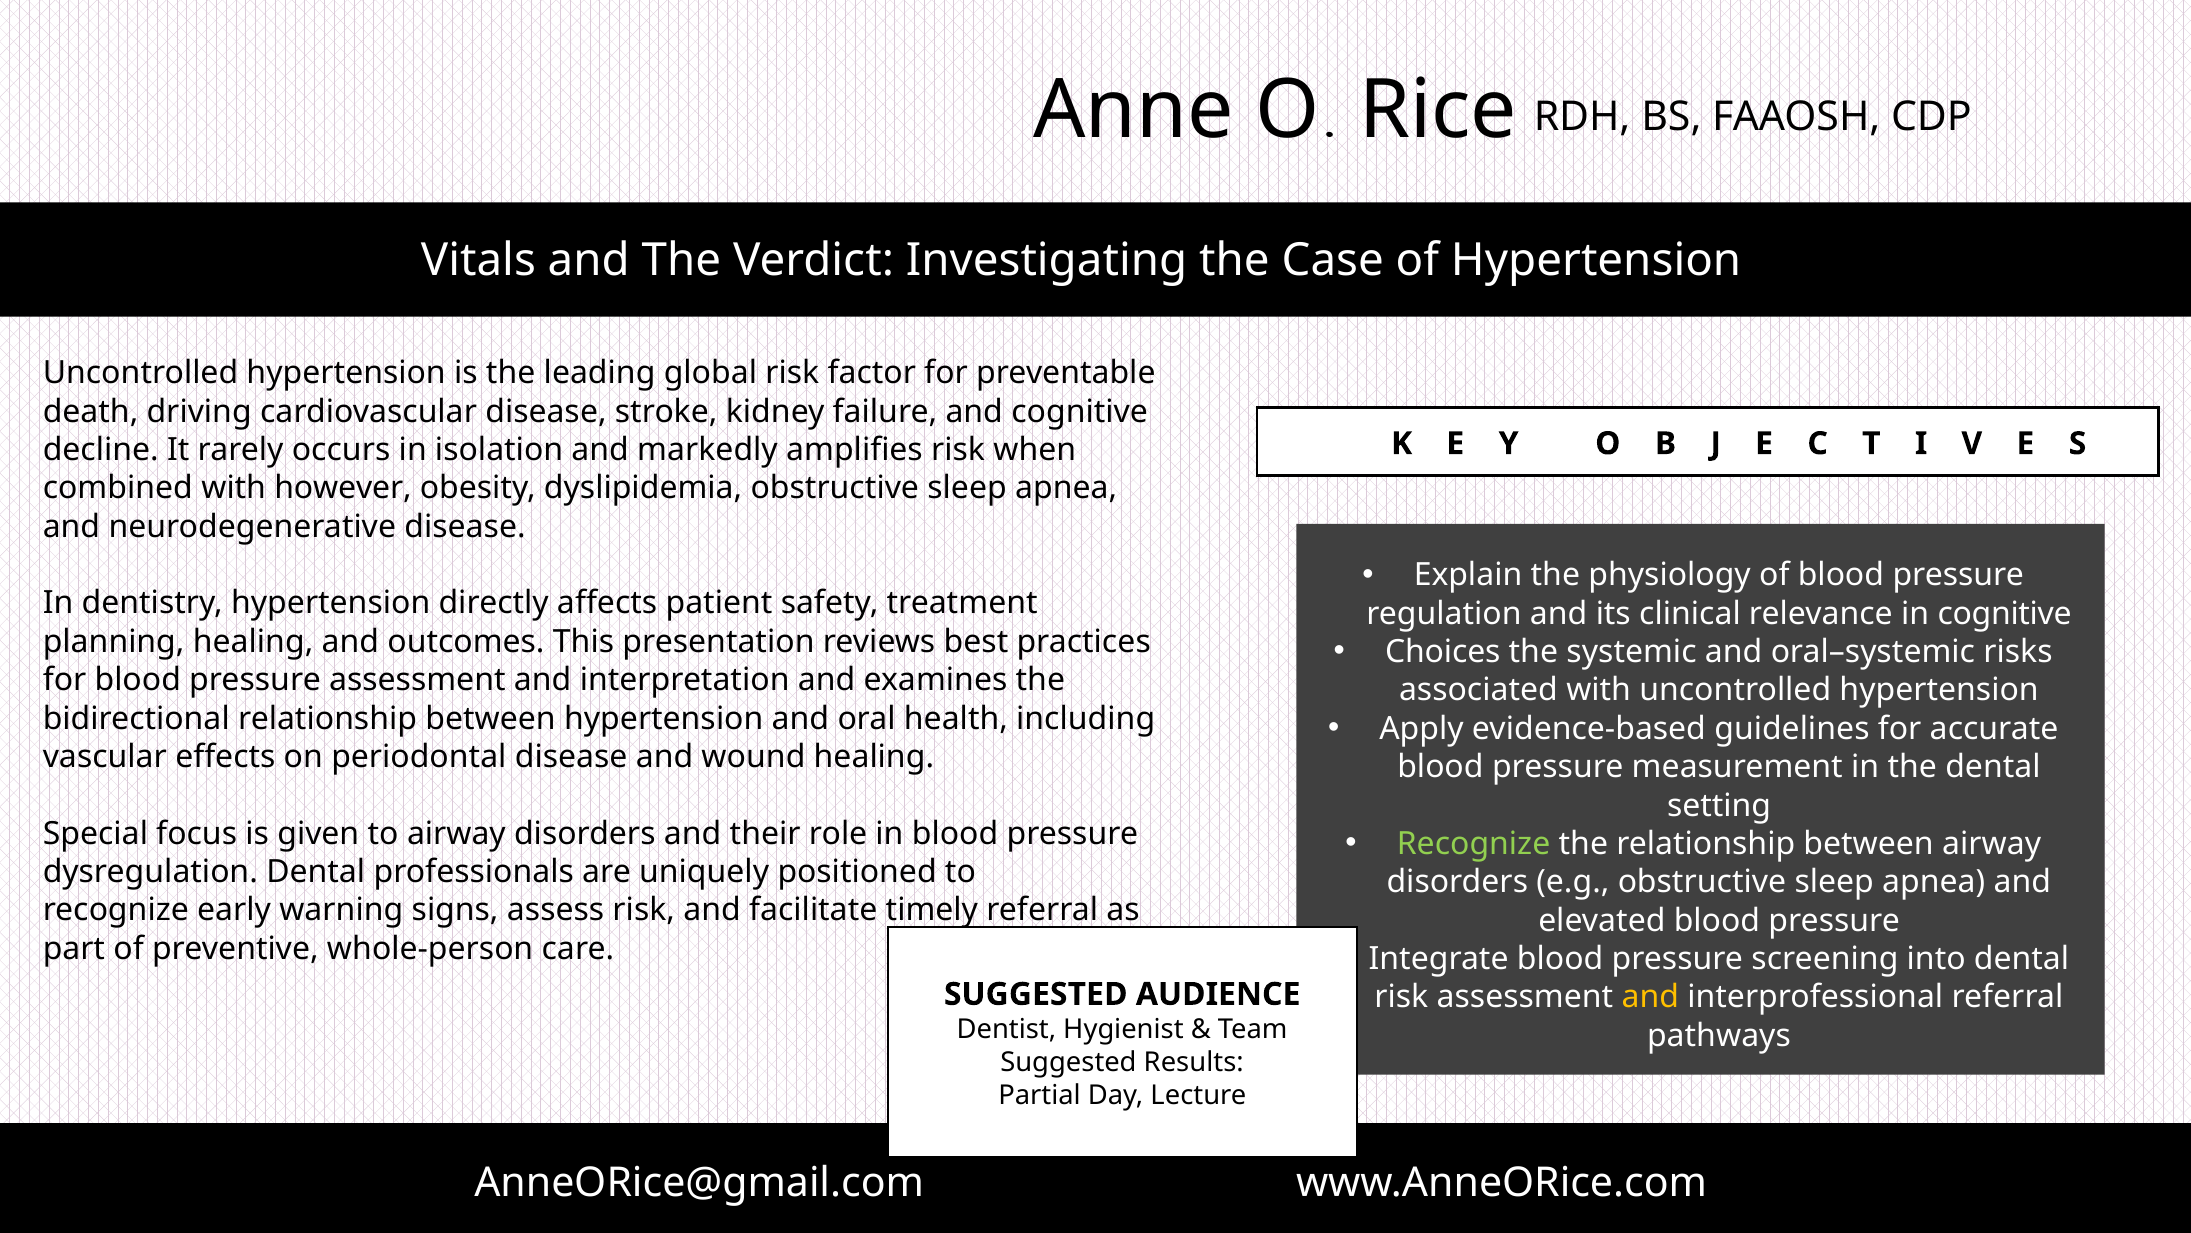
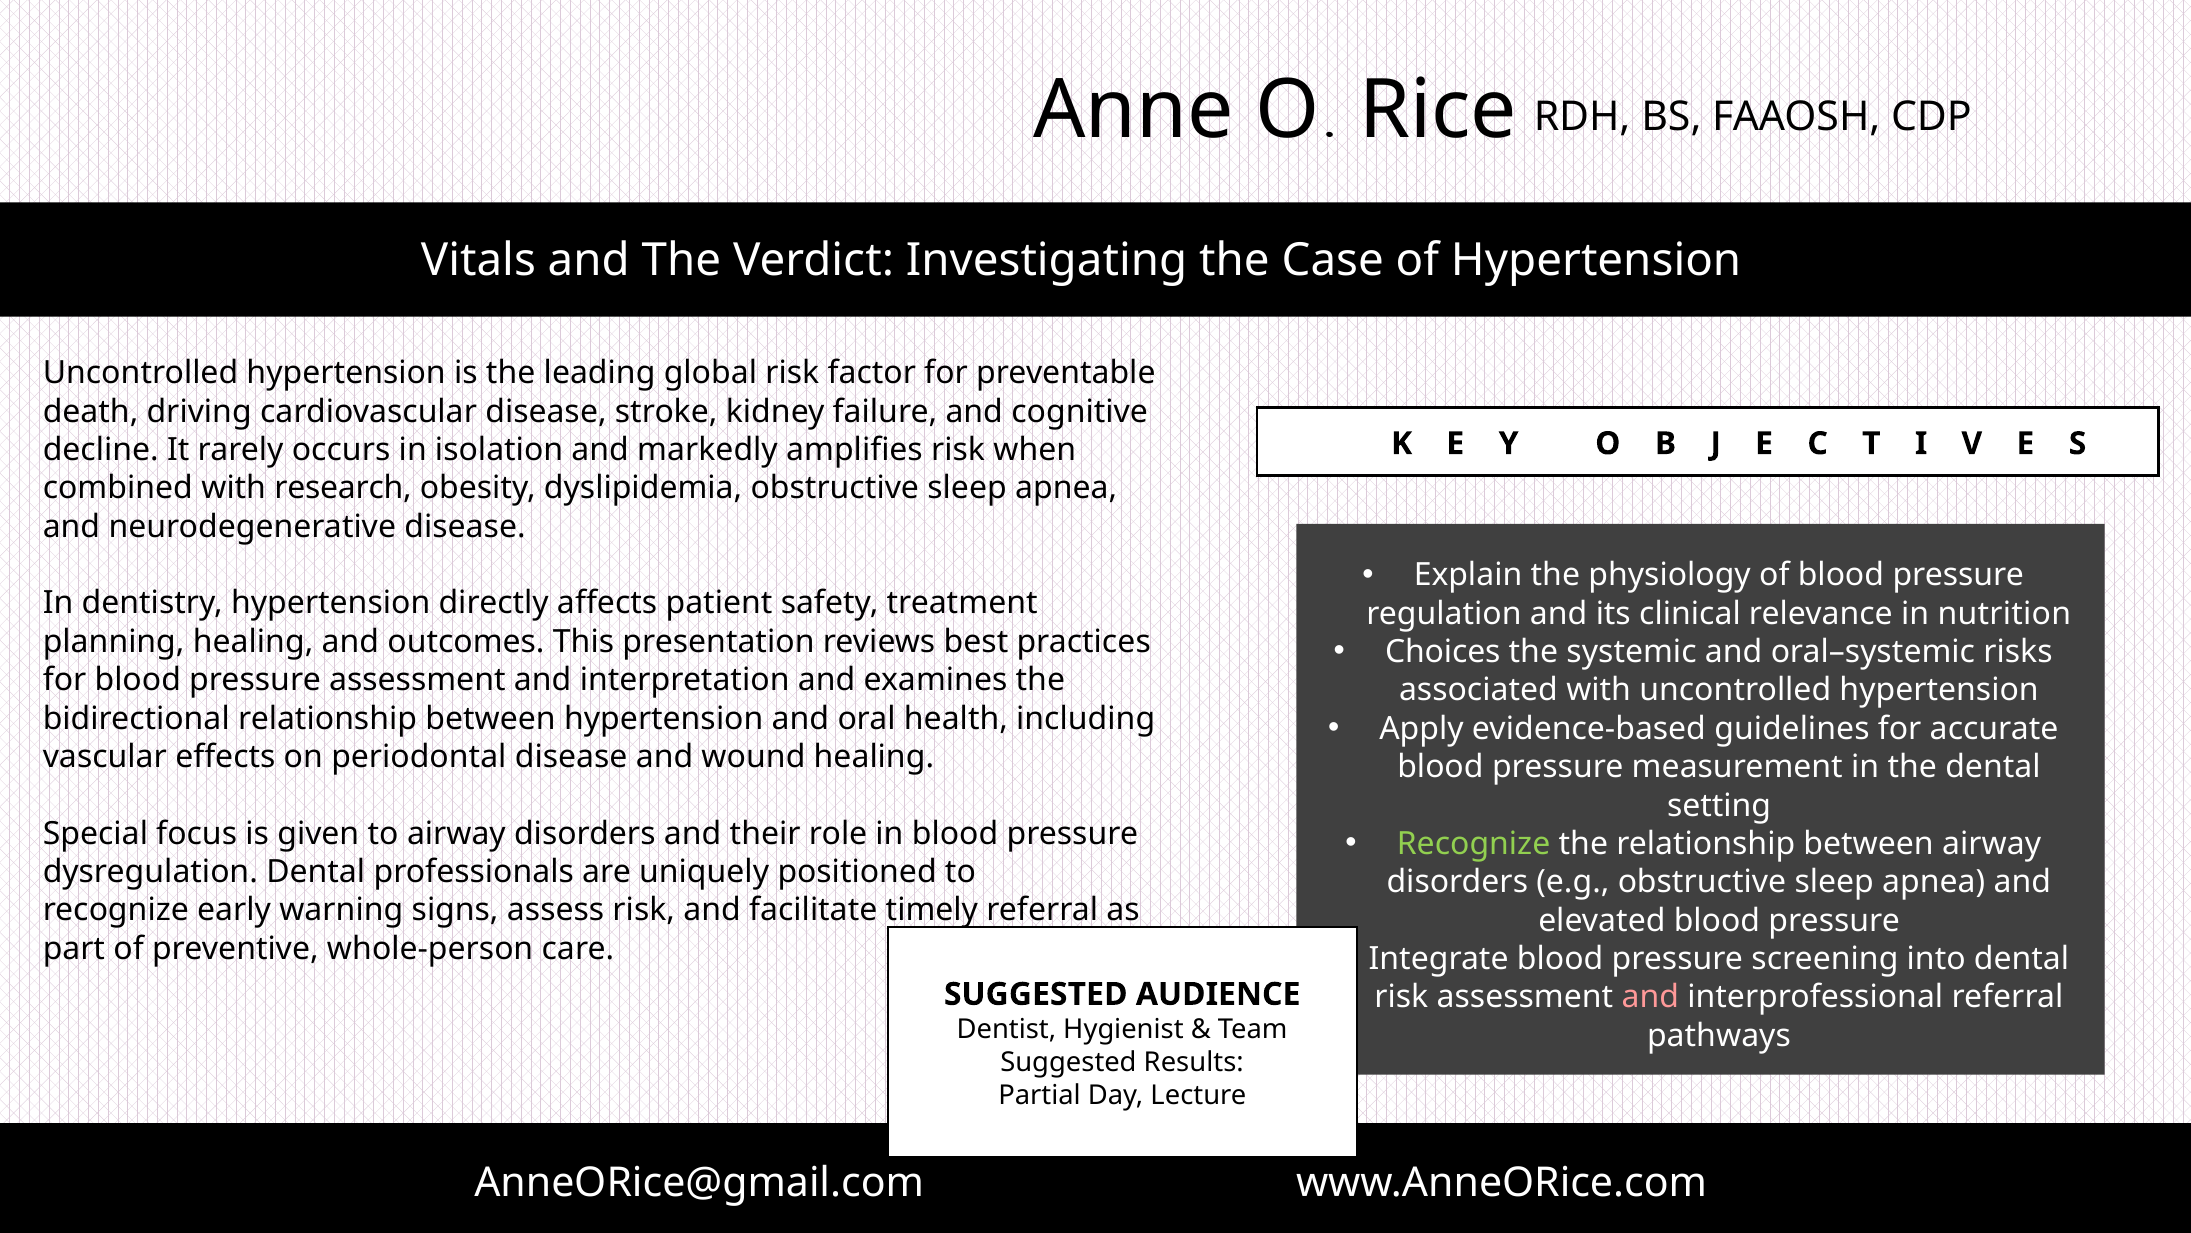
however: however -> research (343, 488)
in cognitive: cognitive -> nutrition (2004, 613)
and colour: yellow -> pink (1650, 997)
